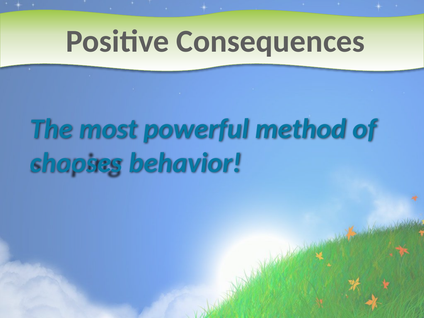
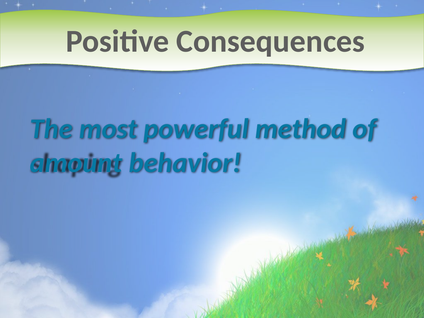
chooses: chooses -> amount (76, 163)
